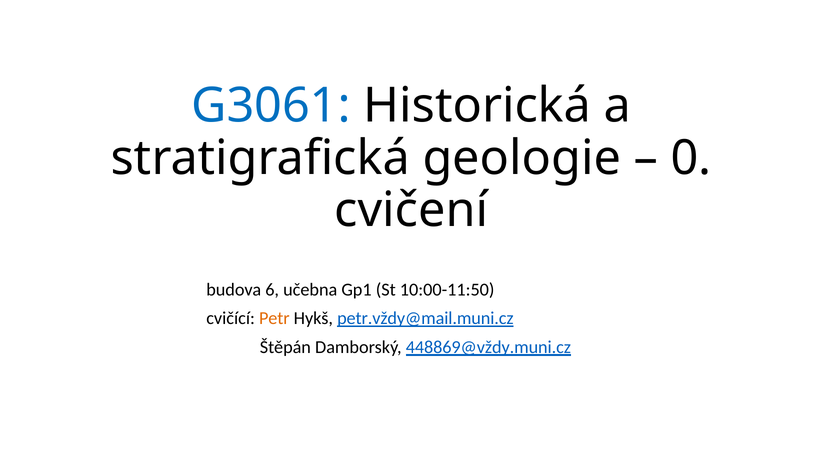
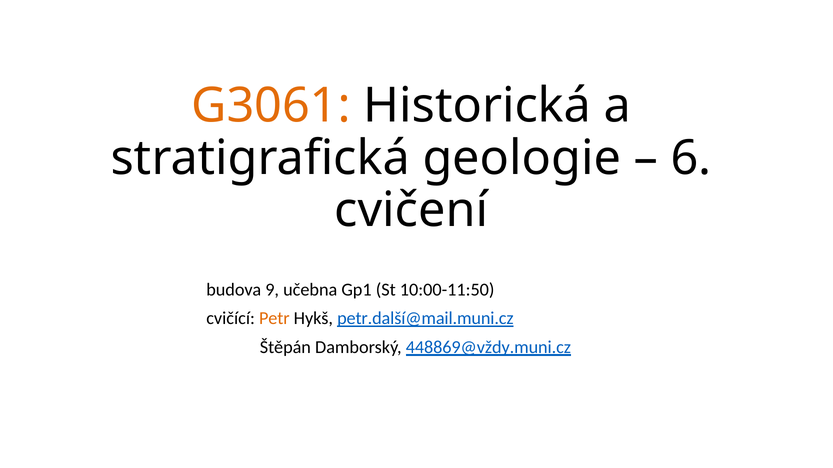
G3061 colour: blue -> orange (271, 106)
0: 0 -> 6 (691, 158)
6: 6 -> 9 (272, 290)
petr.vždy@mail.muni.cz: petr.vždy@mail.muni.cz -> petr.další@mail.muni.cz (425, 319)
